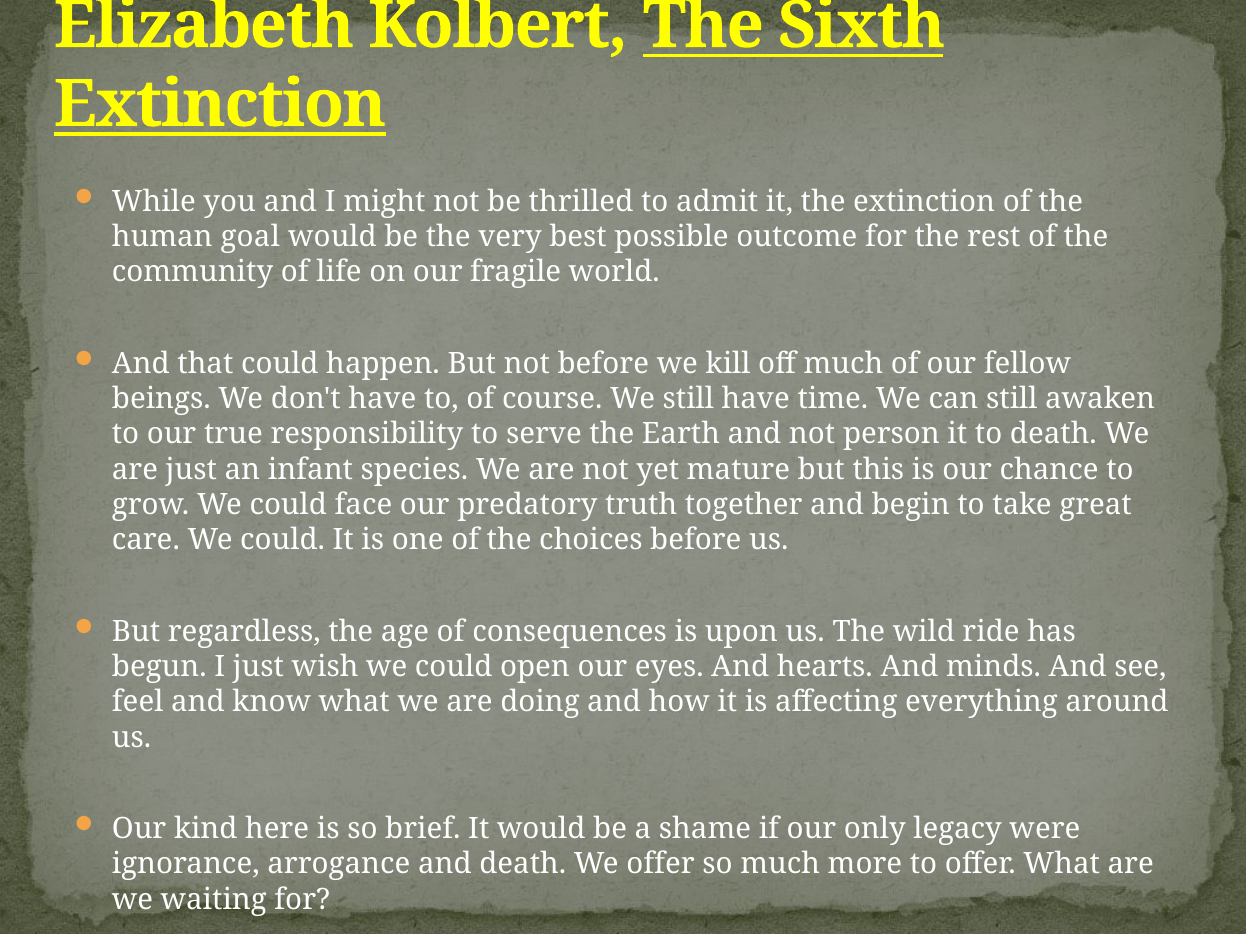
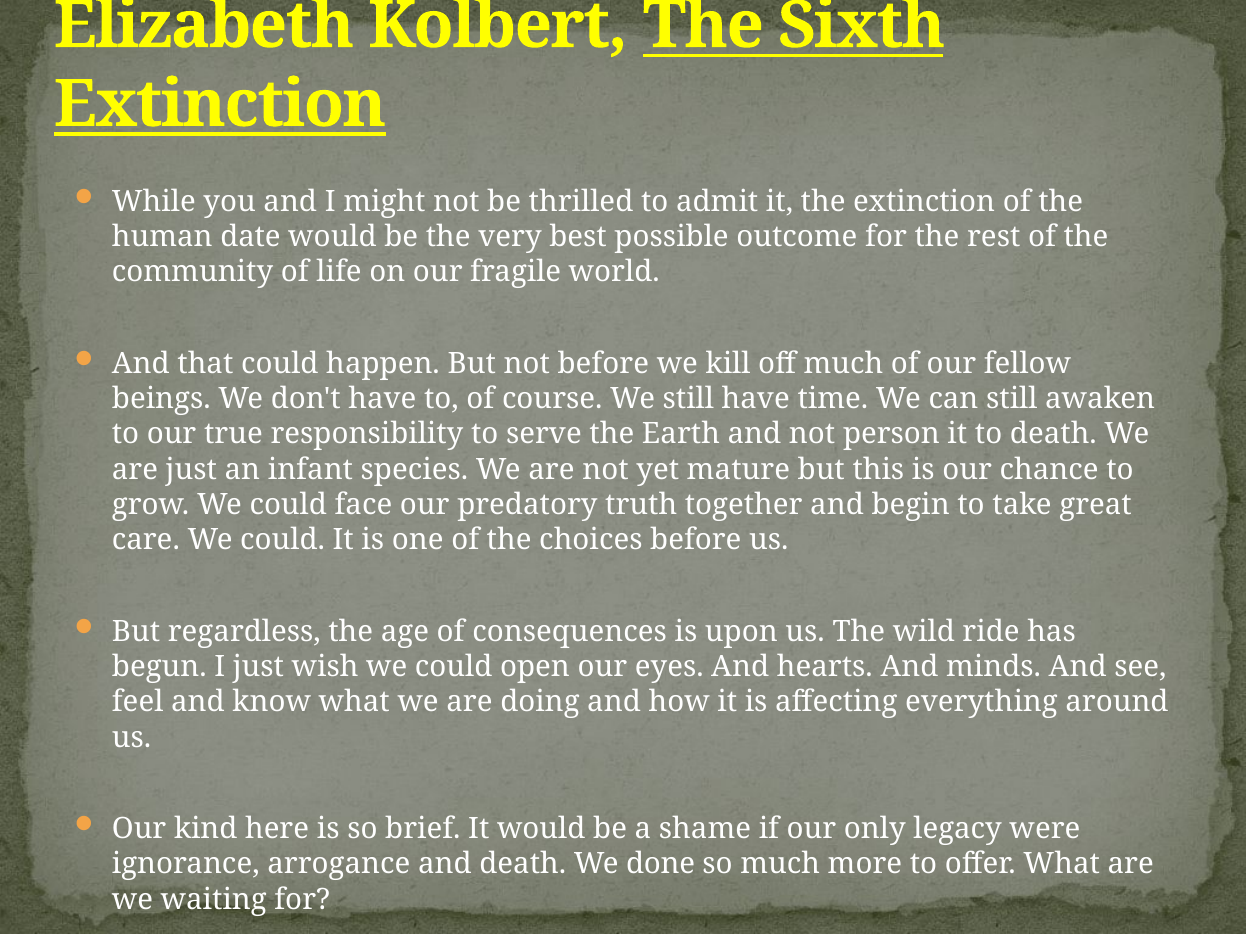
goal: goal -> date (250, 237)
We offer: offer -> done (661, 865)
